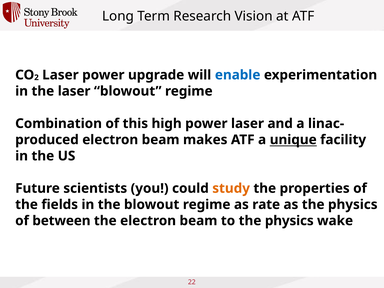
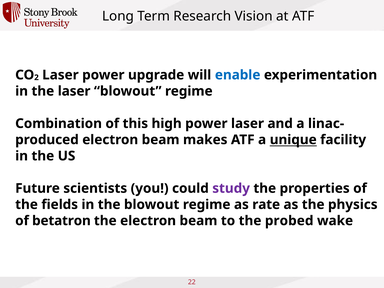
study colour: orange -> purple (231, 188)
between: between -> betatron (61, 221)
to the physics: physics -> probed (289, 221)
